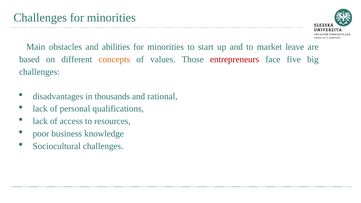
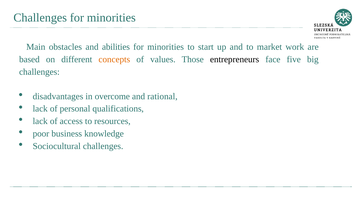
leave: leave -> work (295, 47)
entrepreneurs colour: red -> black (235, 59)
thousands: thousands -> overcome (112, 96)
